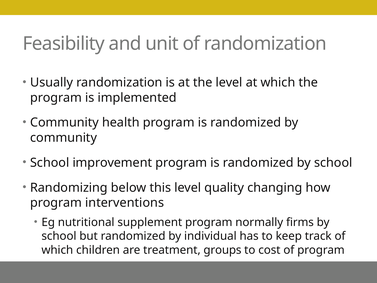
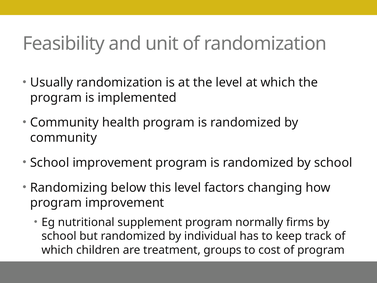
quality: quality -> factors (224, 187)
program interventions: interventions -> improvement (125, 203)
